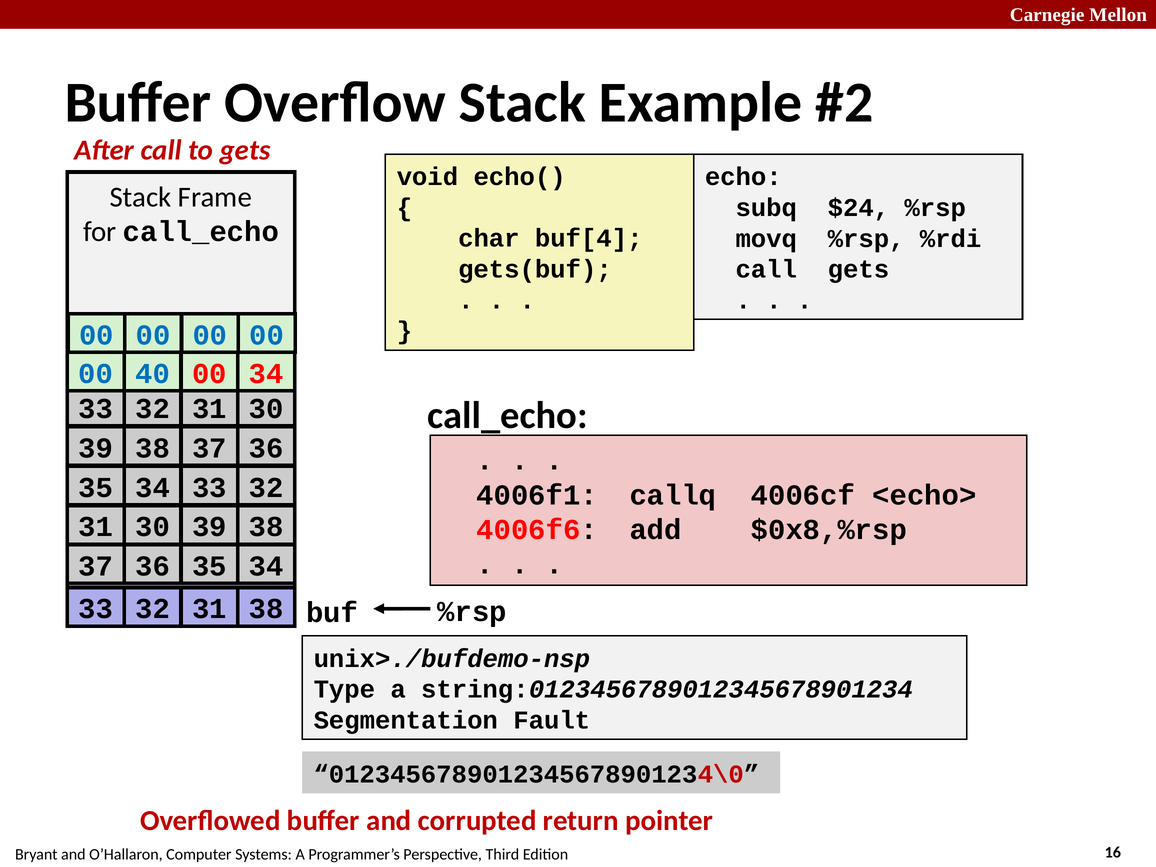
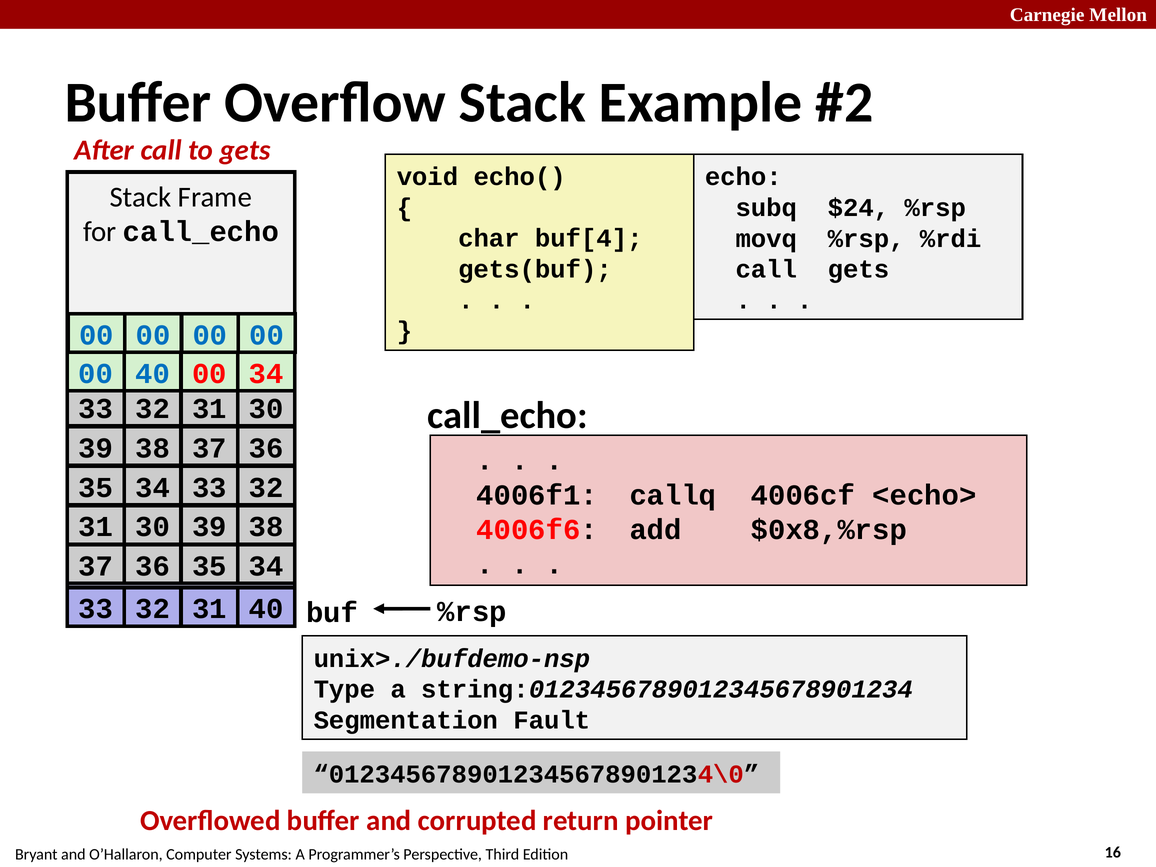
31 38: 38 -> 40 (266, 609)
